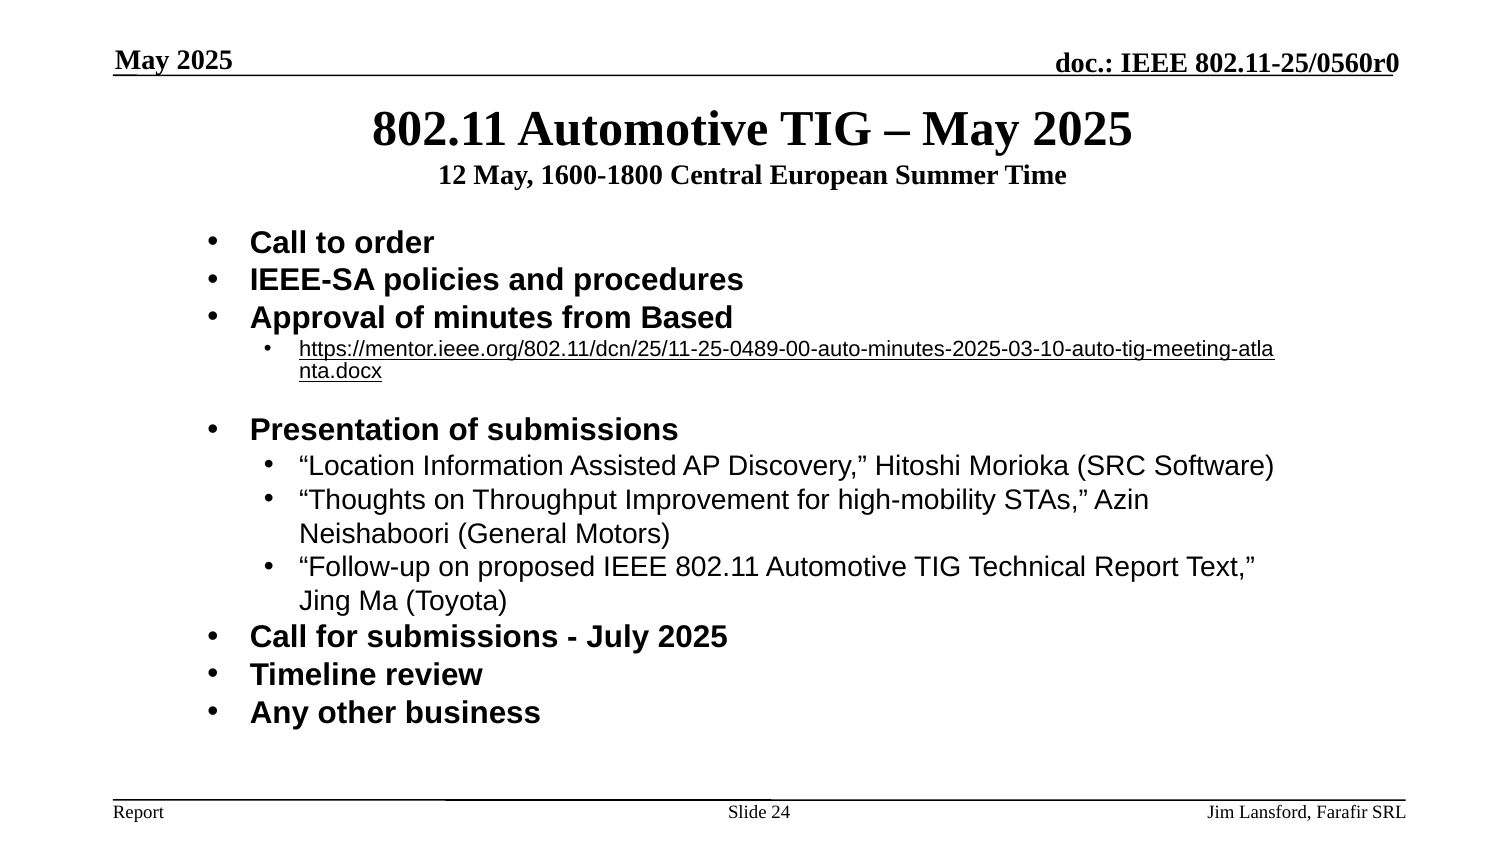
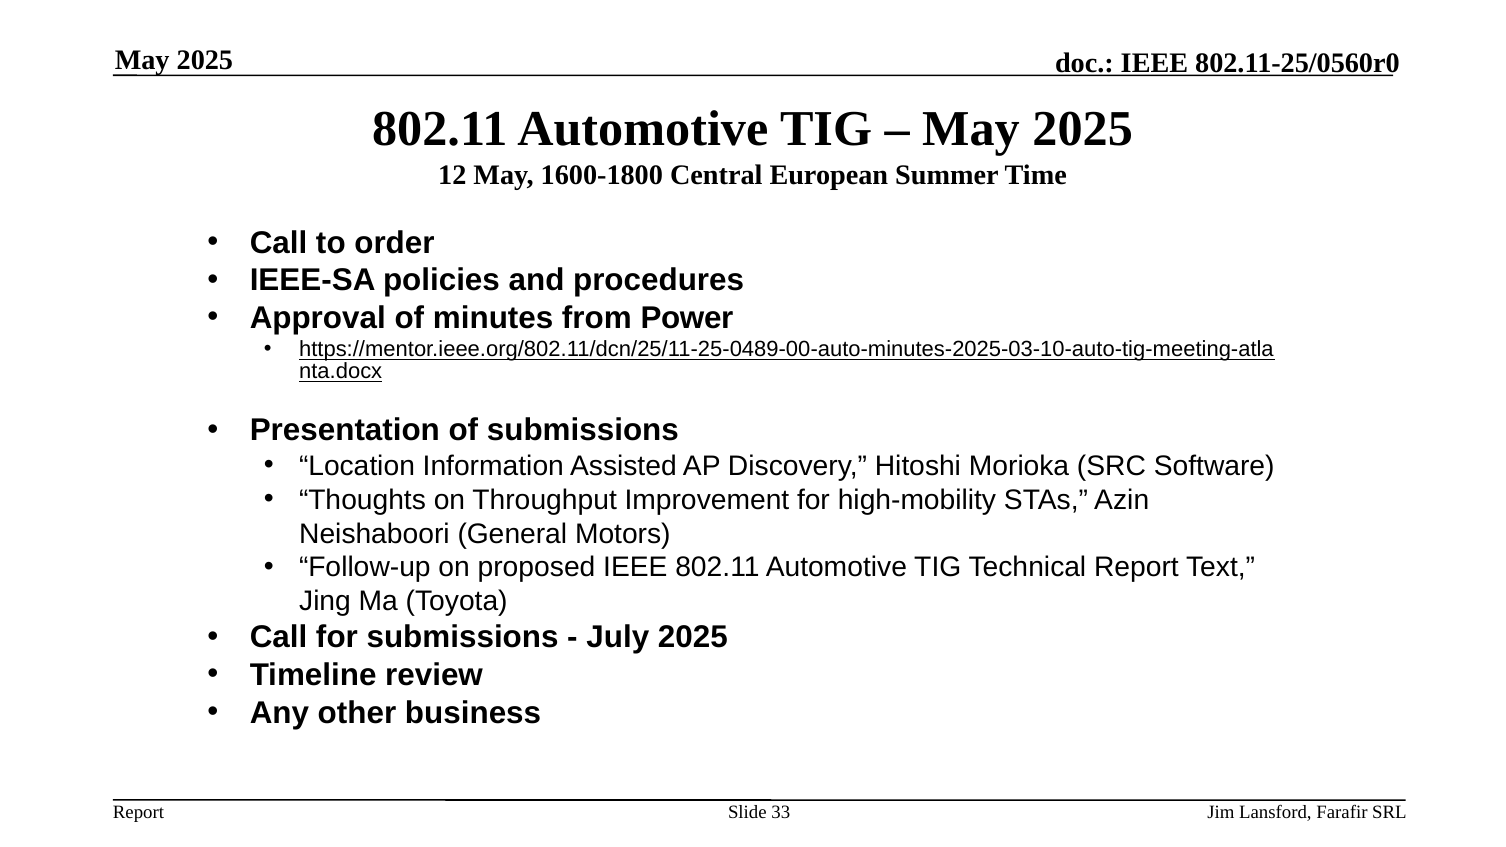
Based: Based -> Power (687, 318)
24: 24 -> 33 (781, 812)
